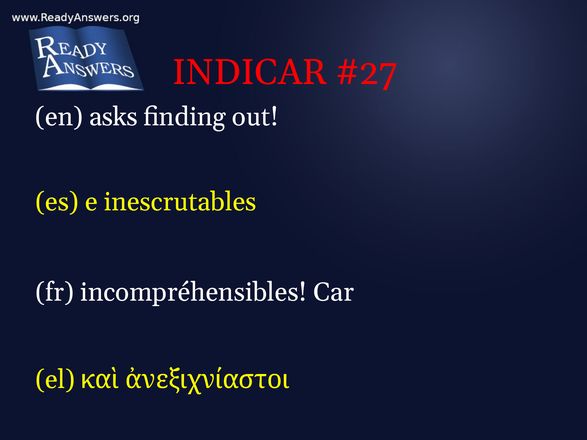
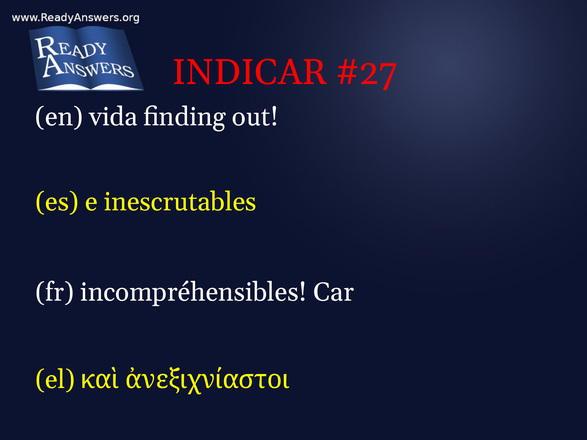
asks: asks -> vida (113, 117)
